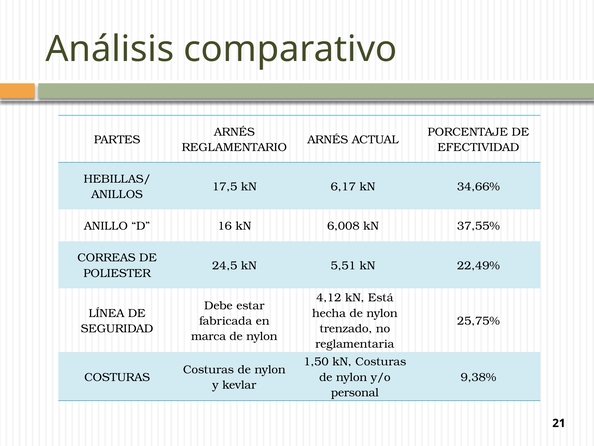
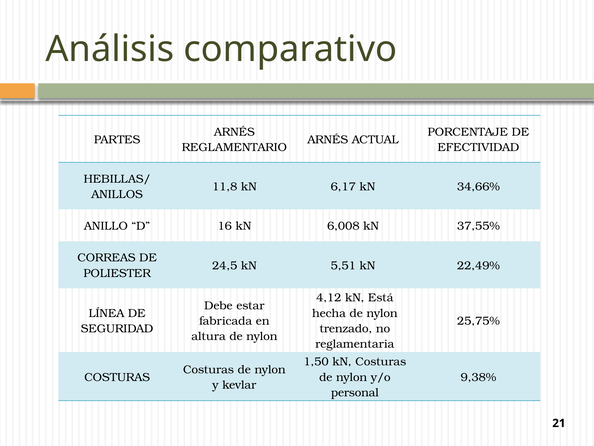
17,5: 17,5 -> 11,8 (225, 186)
marca: marca -> altura (209, 336)
